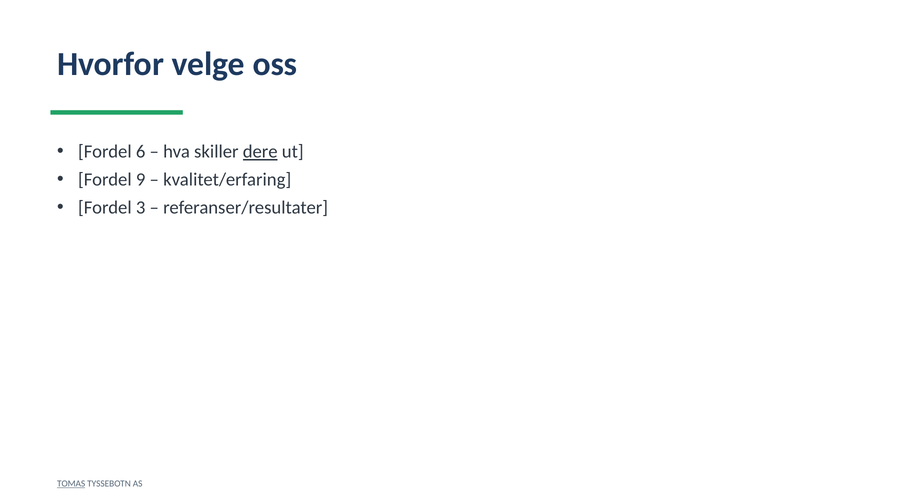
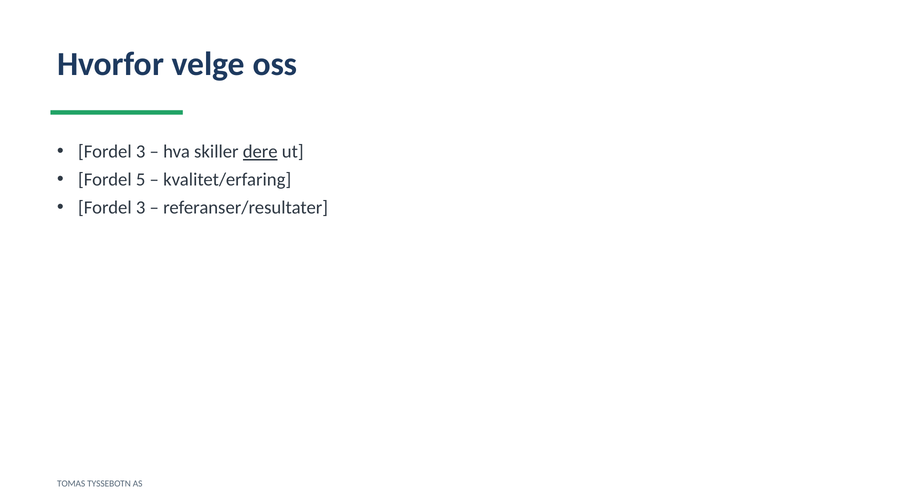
6: 6 -> 3 (141, 152)
9: 9 -> 5 (141, 180)
TOMAS underline: present -> none (71, 484)
